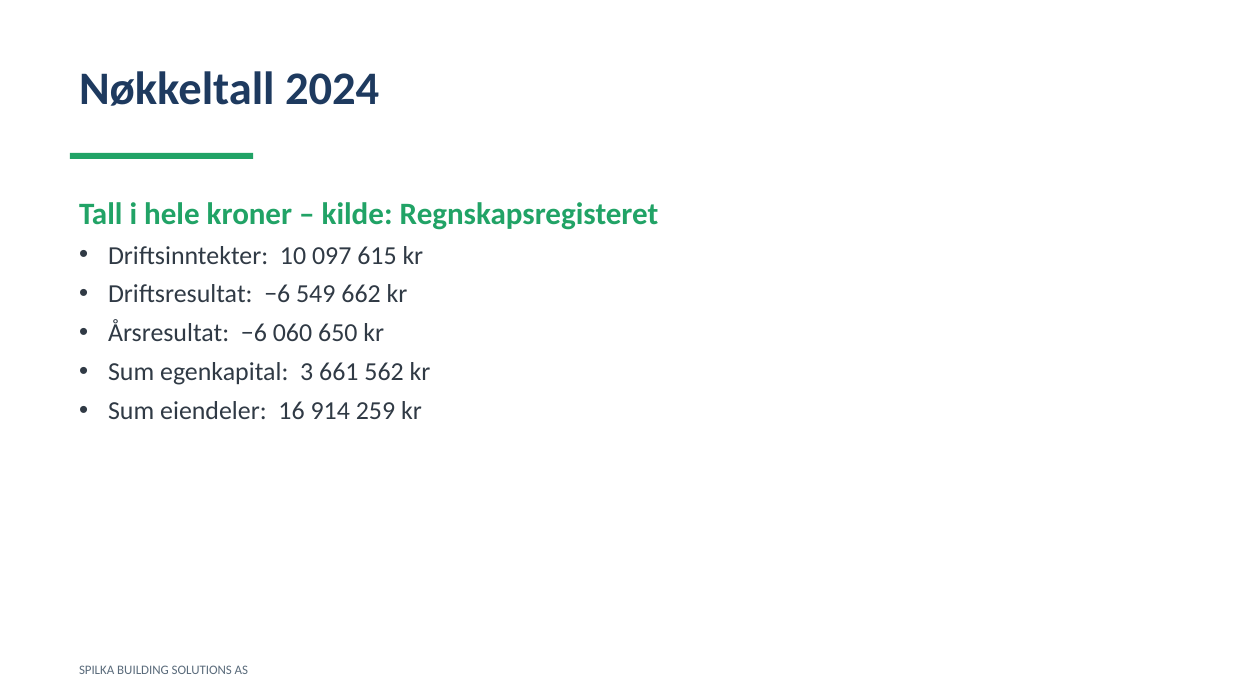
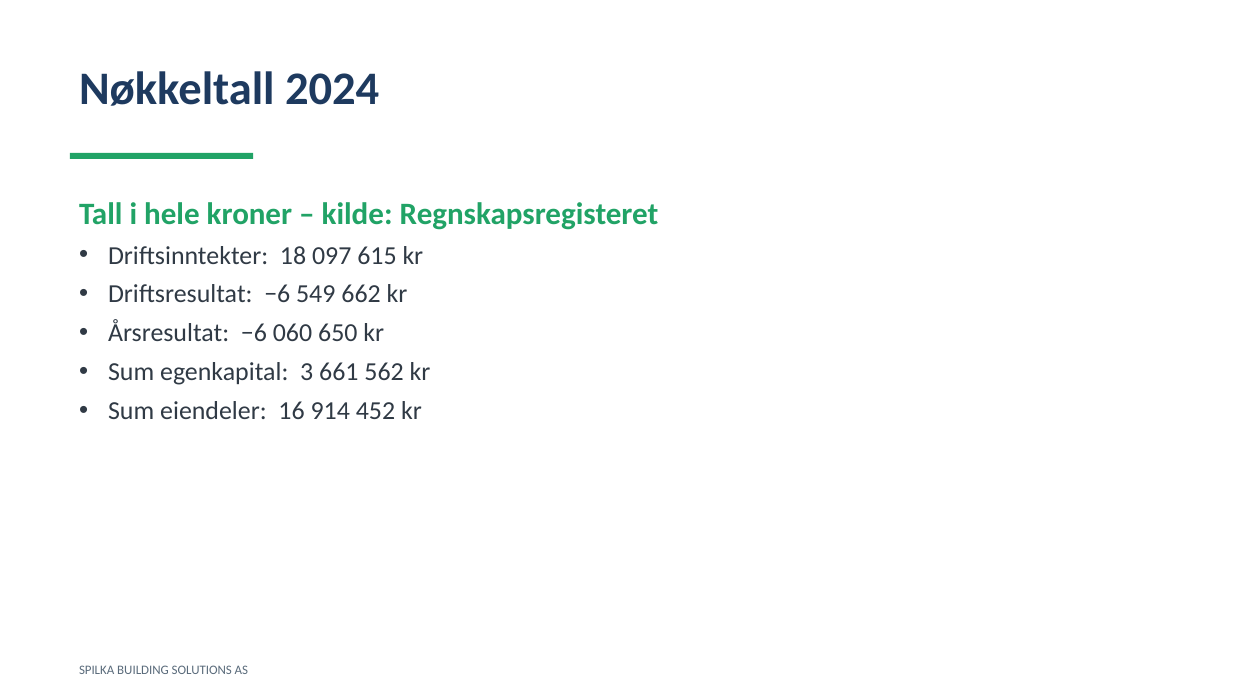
10: 10 -> 18 (293, 255)
259: 259 -> 452 (376, 411)
